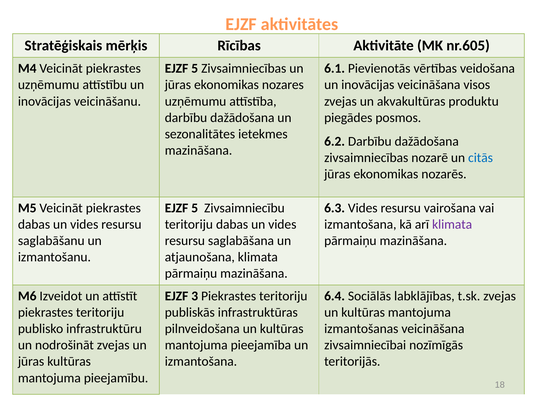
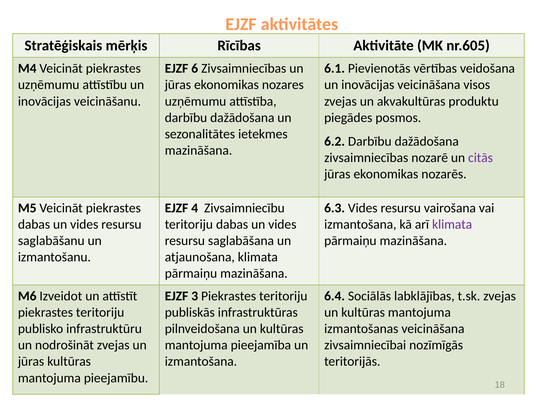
5: 5 -> 6 (195, 68)
citās colour: blue -> purple (481, 158)
5: 5 -> 4 (195, 208)
